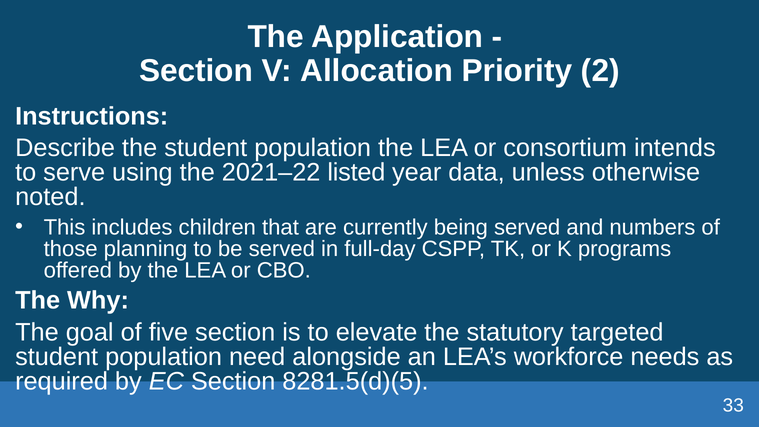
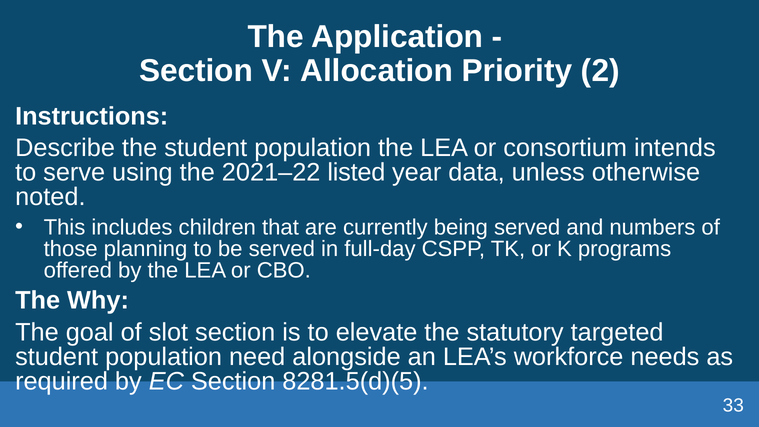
five: five -> slot (168, 332)
